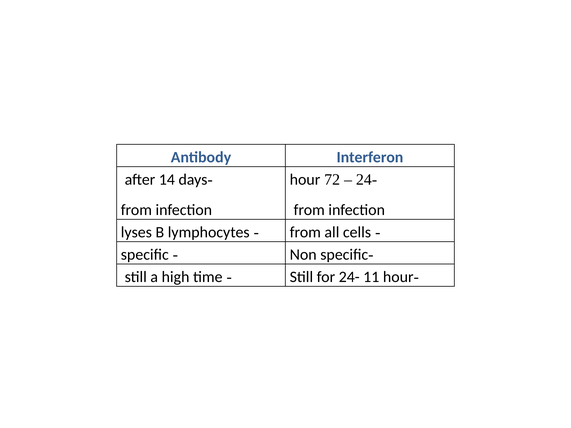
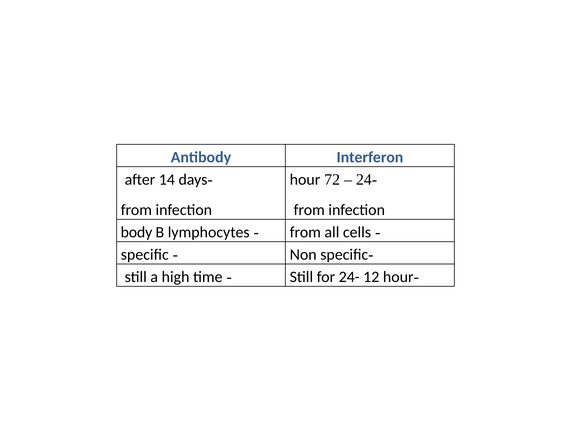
lyses: lyses -> body (136, 232)
11: 11 -> 12 (371, 277)
